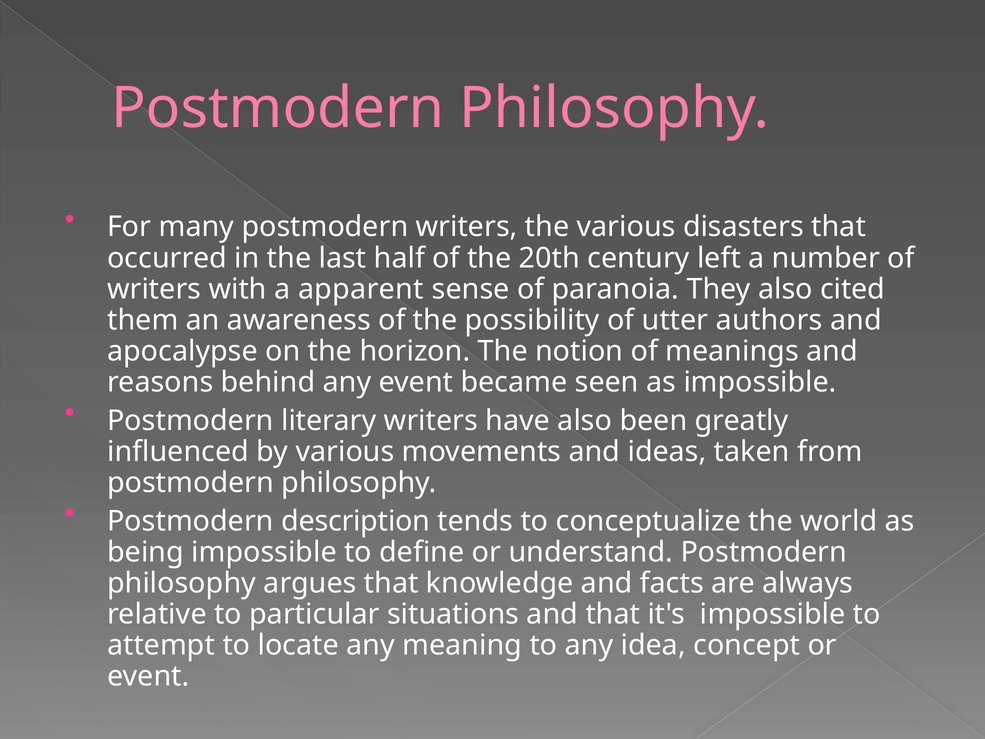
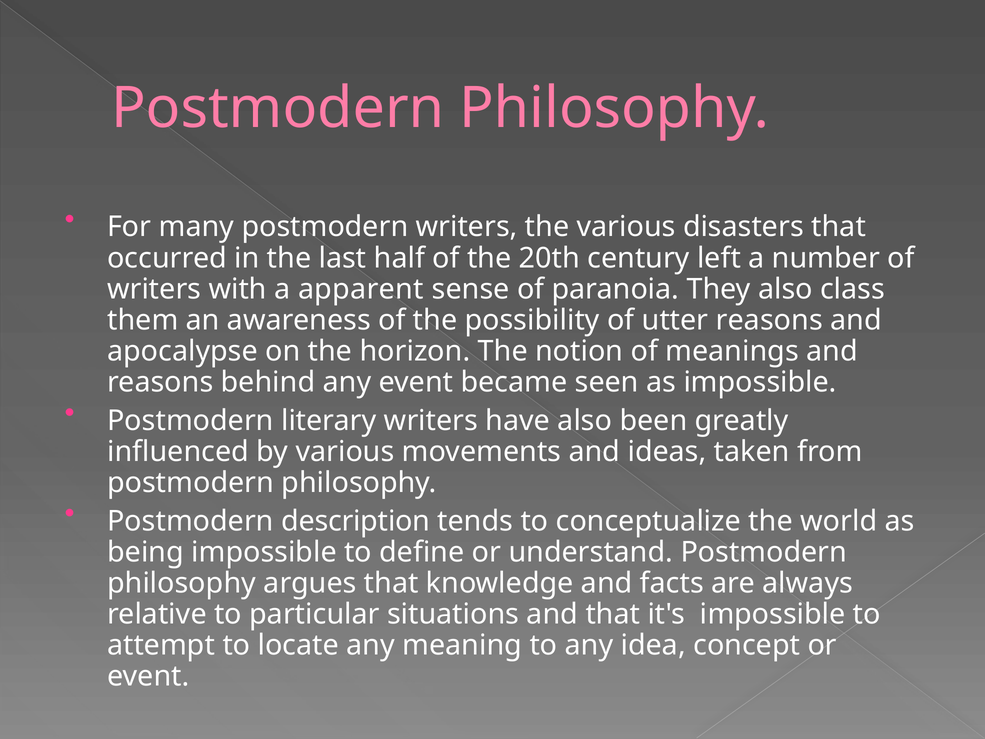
cited: cited -> class (853, 289)
utter authors: authors -> reasons (769, 320)
